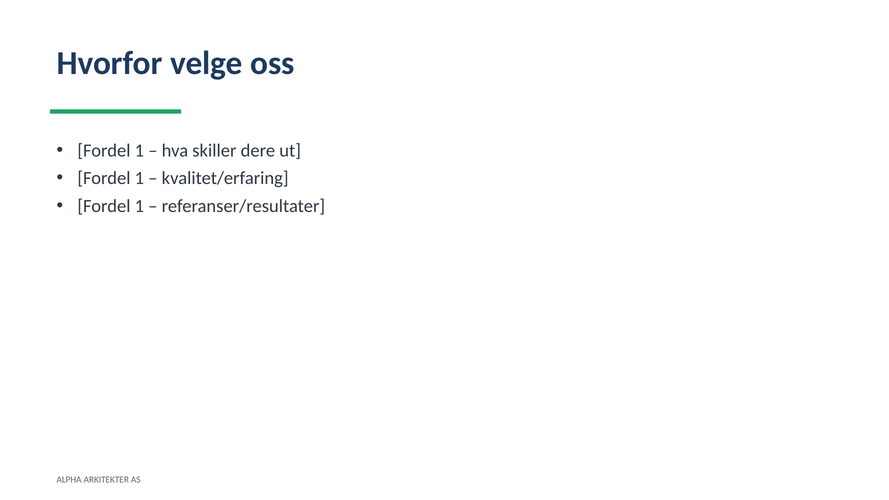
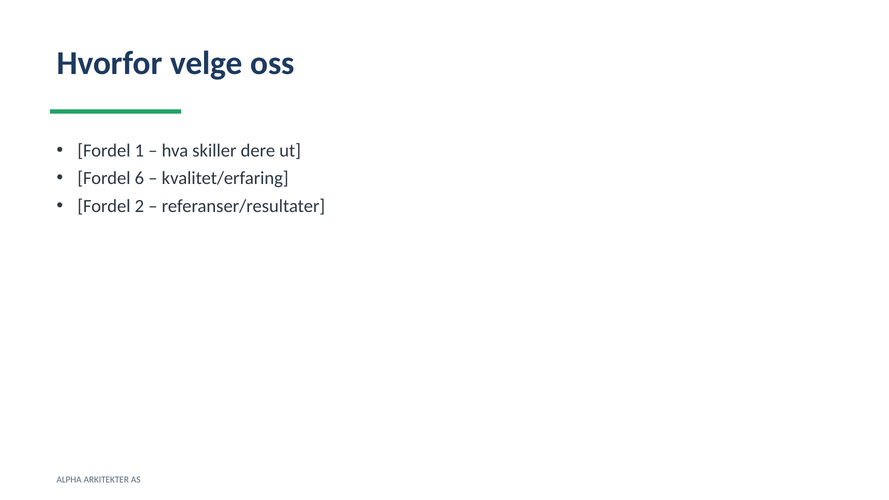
1: 1 -> 6 (139, 178)
1: 1 -> 2 (139, 206)
